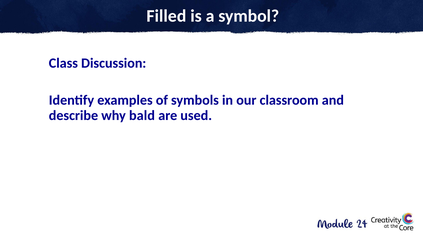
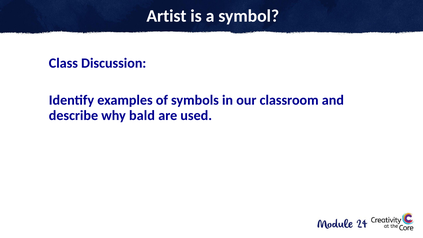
Filled: Filled -> Artist (166, 16)
